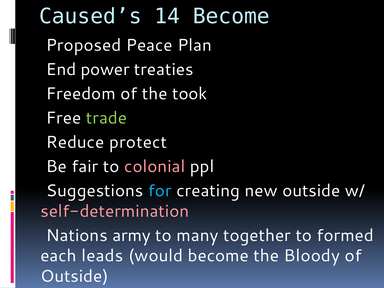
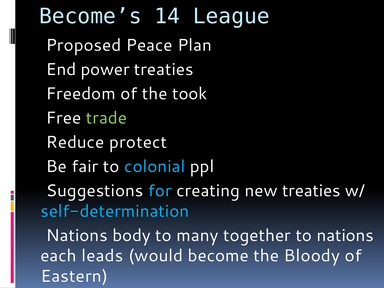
Caused’s: Caused’s -> Become’s (90, 16)
14 Become: Become -> League (231, 16)
colonial colour: pink -> light blue (155, 166)
new outside: outside -> treaties (311, 191)
self-determination colour: pink -> light blue (115, 211)
army: army -> body (132, 235)
formed: formed -> nations (345, 235)
Outside: Outside -> Eastern (74, 276)
